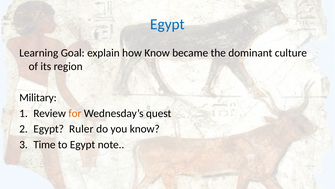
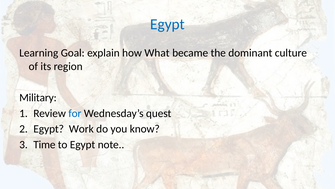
how Know: Know -> What (157, 53)
for colour: orange -> blue (75, 113)
Ruler: Ruler -> Work (81, 129)
